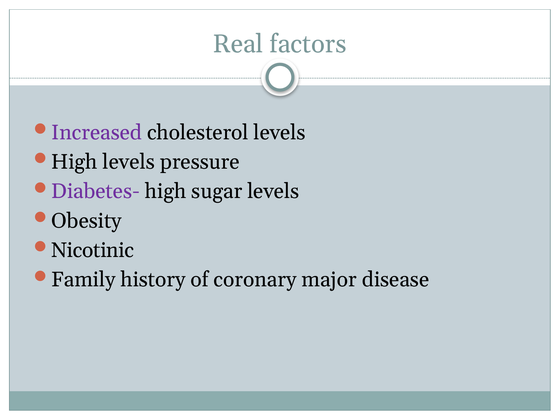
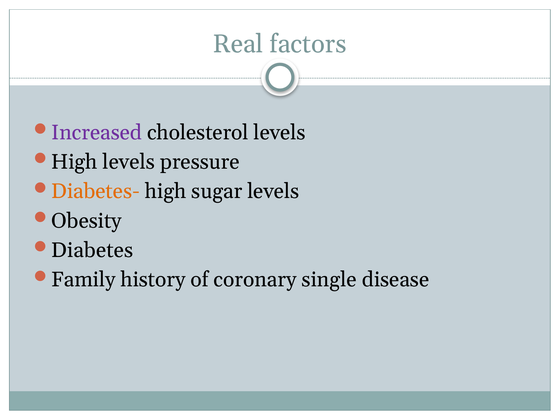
Diabetes- colour: purple -> orange (96, 191)
Nicotinic: Nicotinic -> Diabetes (92, 250)
major: major -> single (329, 280)
